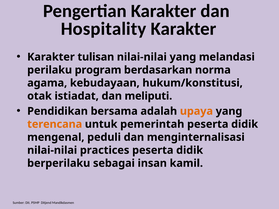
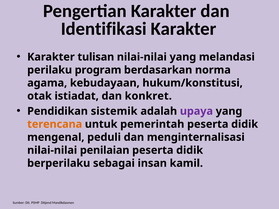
Hospitality: Hospitality -> Identifikasi (104, 29)
meliputi: meliputi -> konkret (148, 96)
bersama: bersama -> sistemik (114, 111)
upaya colour: orange -> purple (196, 111)
practices: practices -> penilaian (105, 150)
